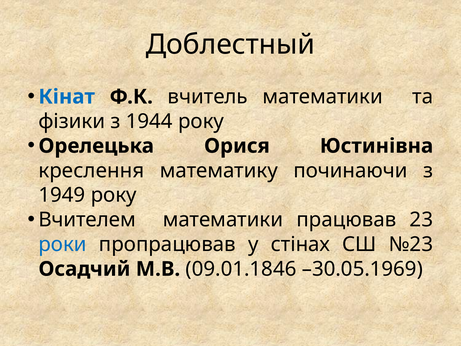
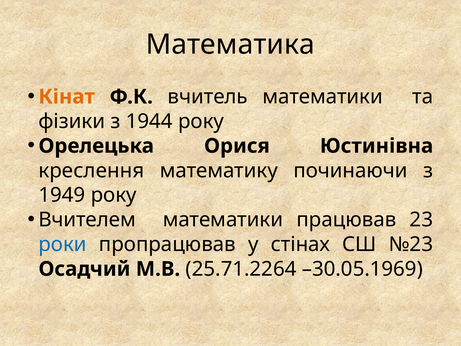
Доблестный: Доблестный -> Математика (230, 45)
Кінат colour: blue -> orange (67, 97)
09.01.1846: 09.01.1846 -> 25.71.2264 (241, 269)
